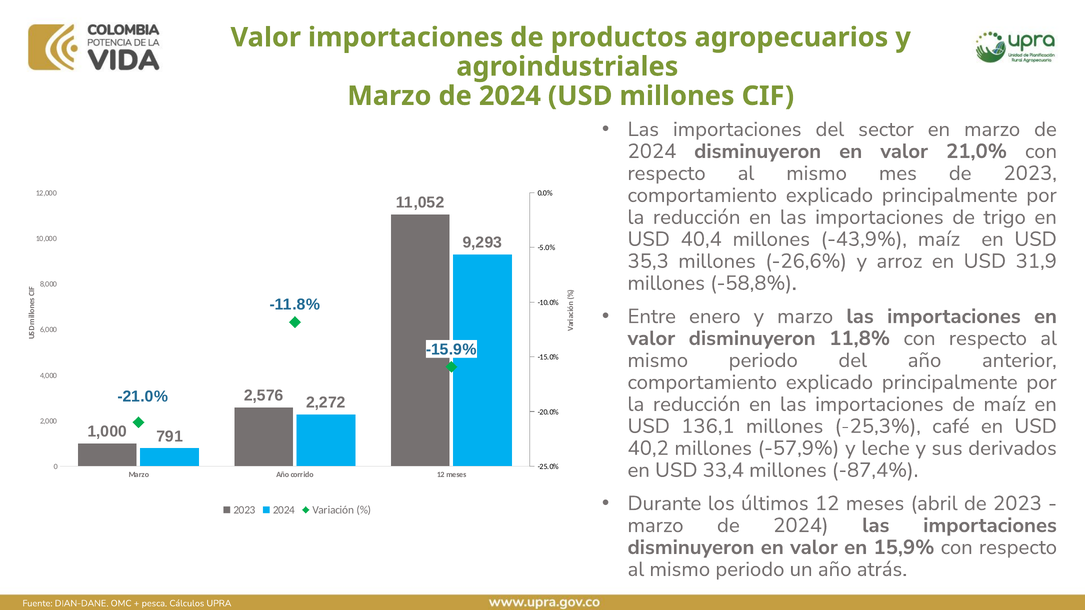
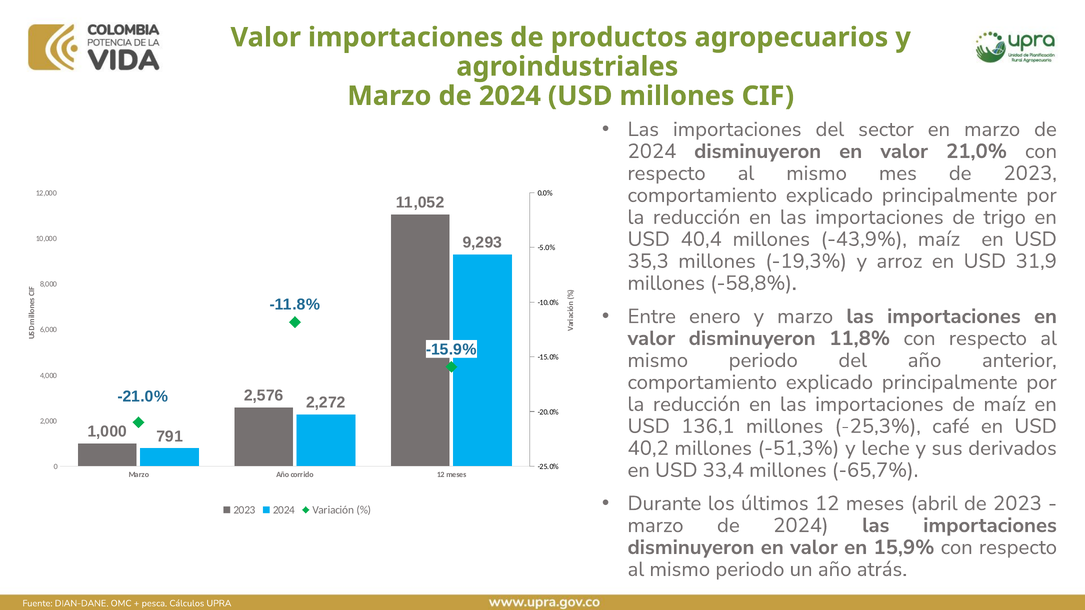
-26,6%: -26,6% -> -19,3% (806, 261)
-57,9%: -57,9% -> -51,3% (799, 448)
-87,4%: -87,4% -> -65,7% (875, 470)
